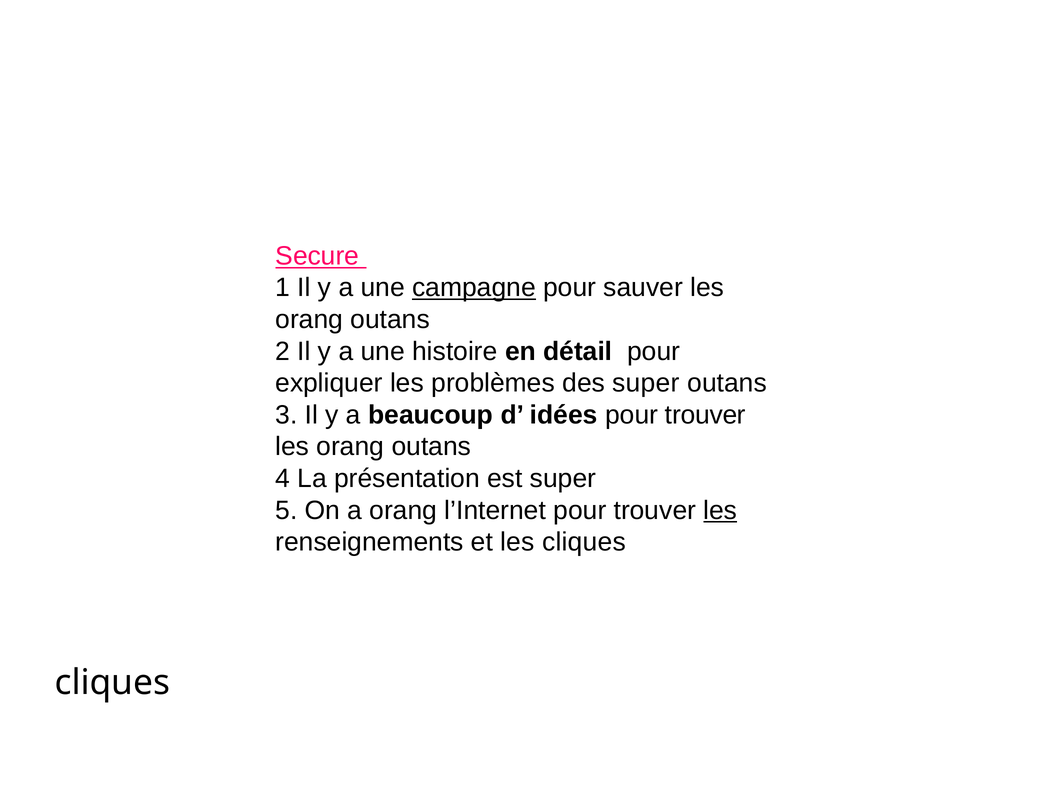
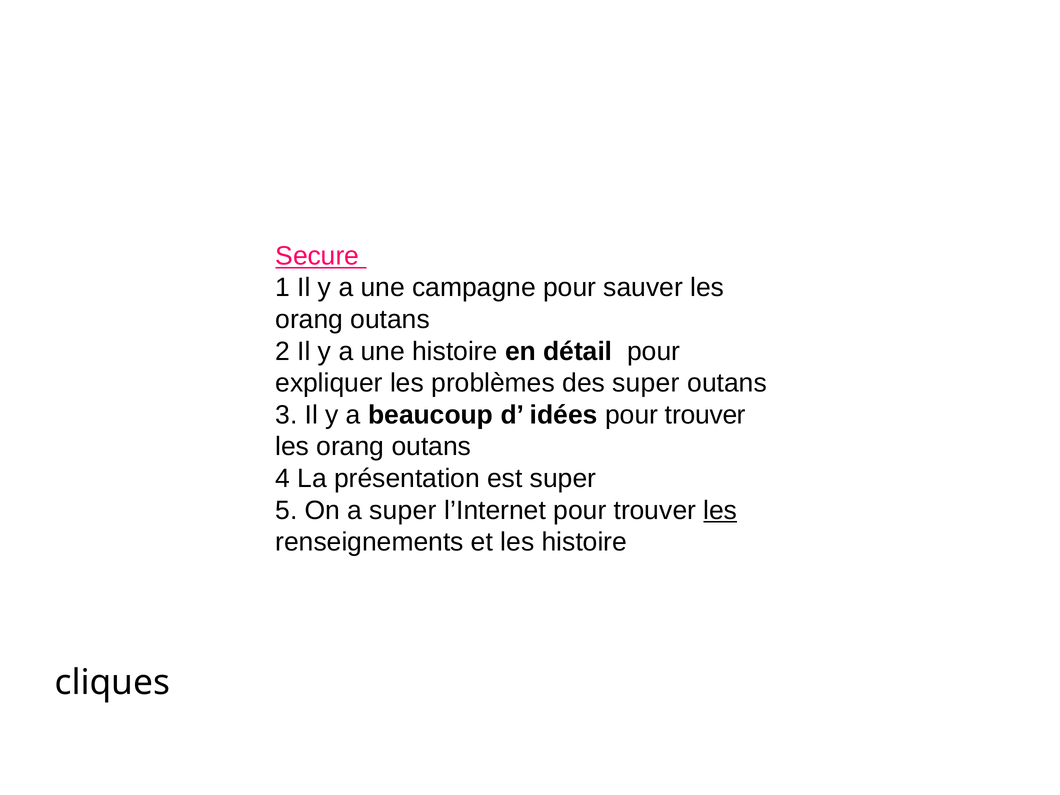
campagne underline: present -> none (474, 288)
a orang: orang -> super (403, 510)
les cliques: cliques -> histoire (584, 542)
